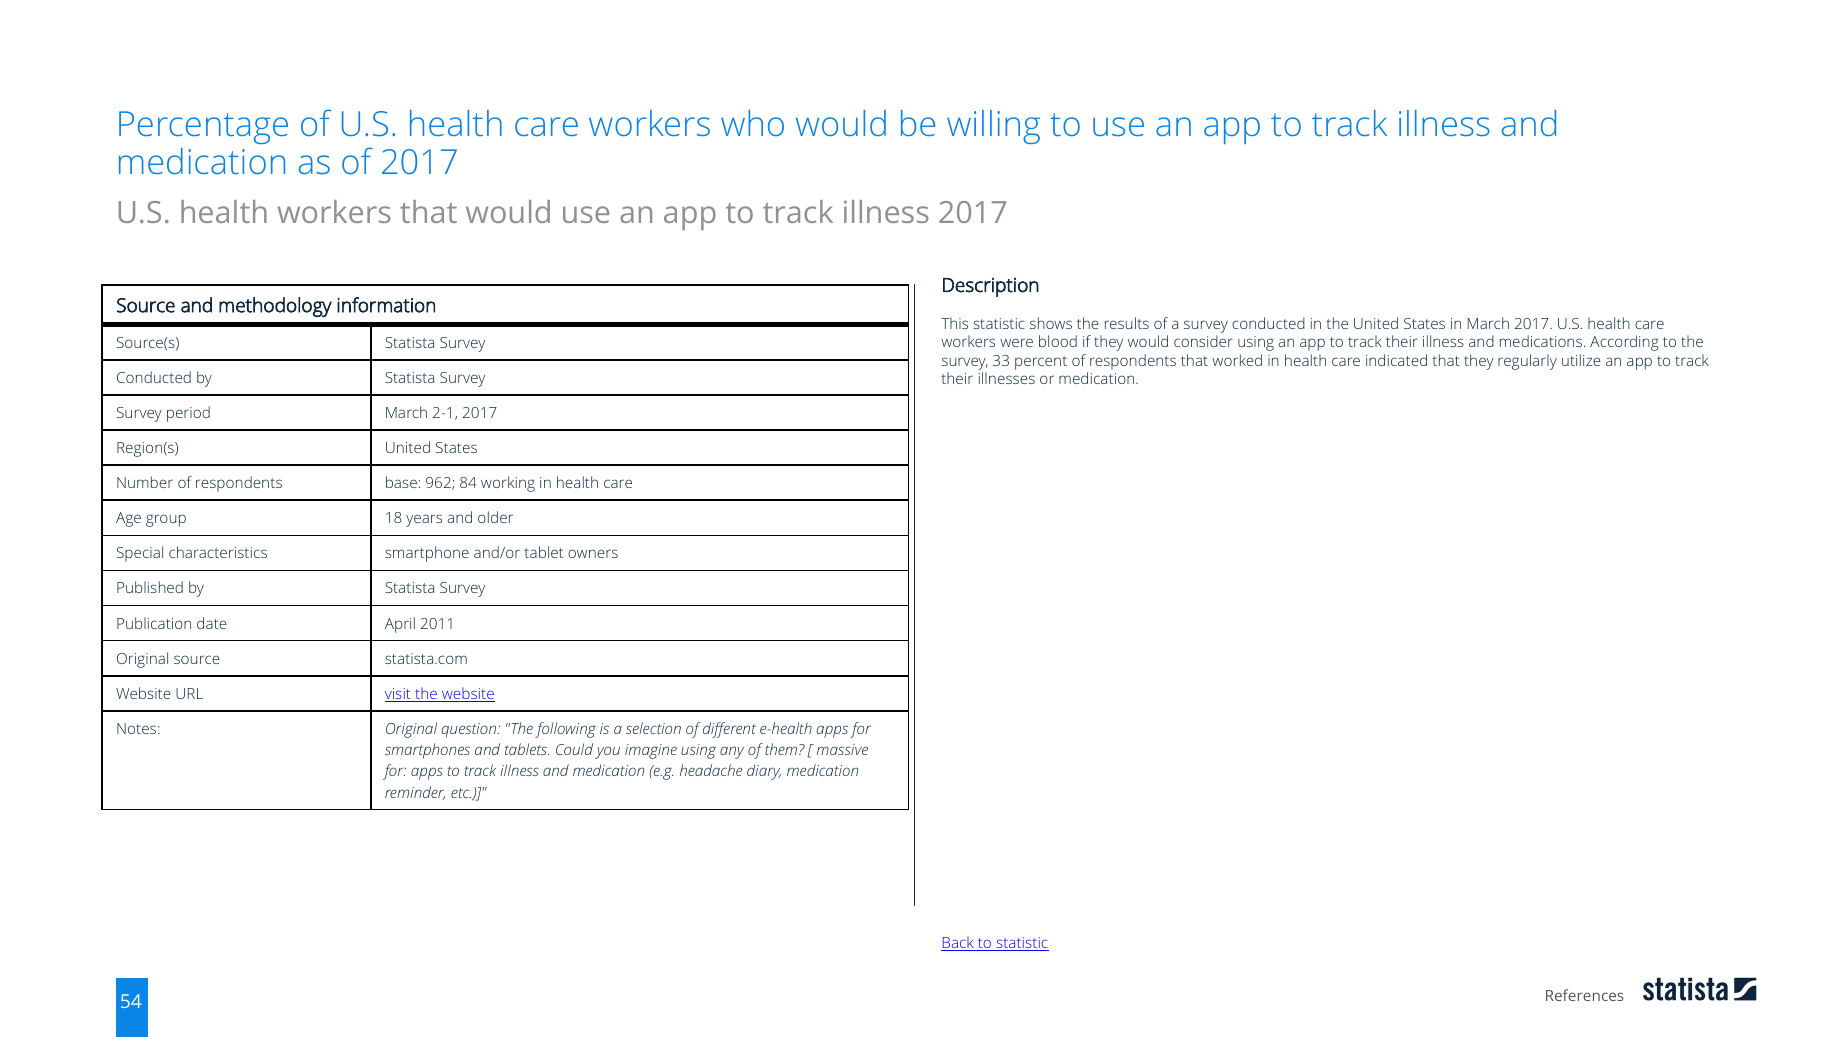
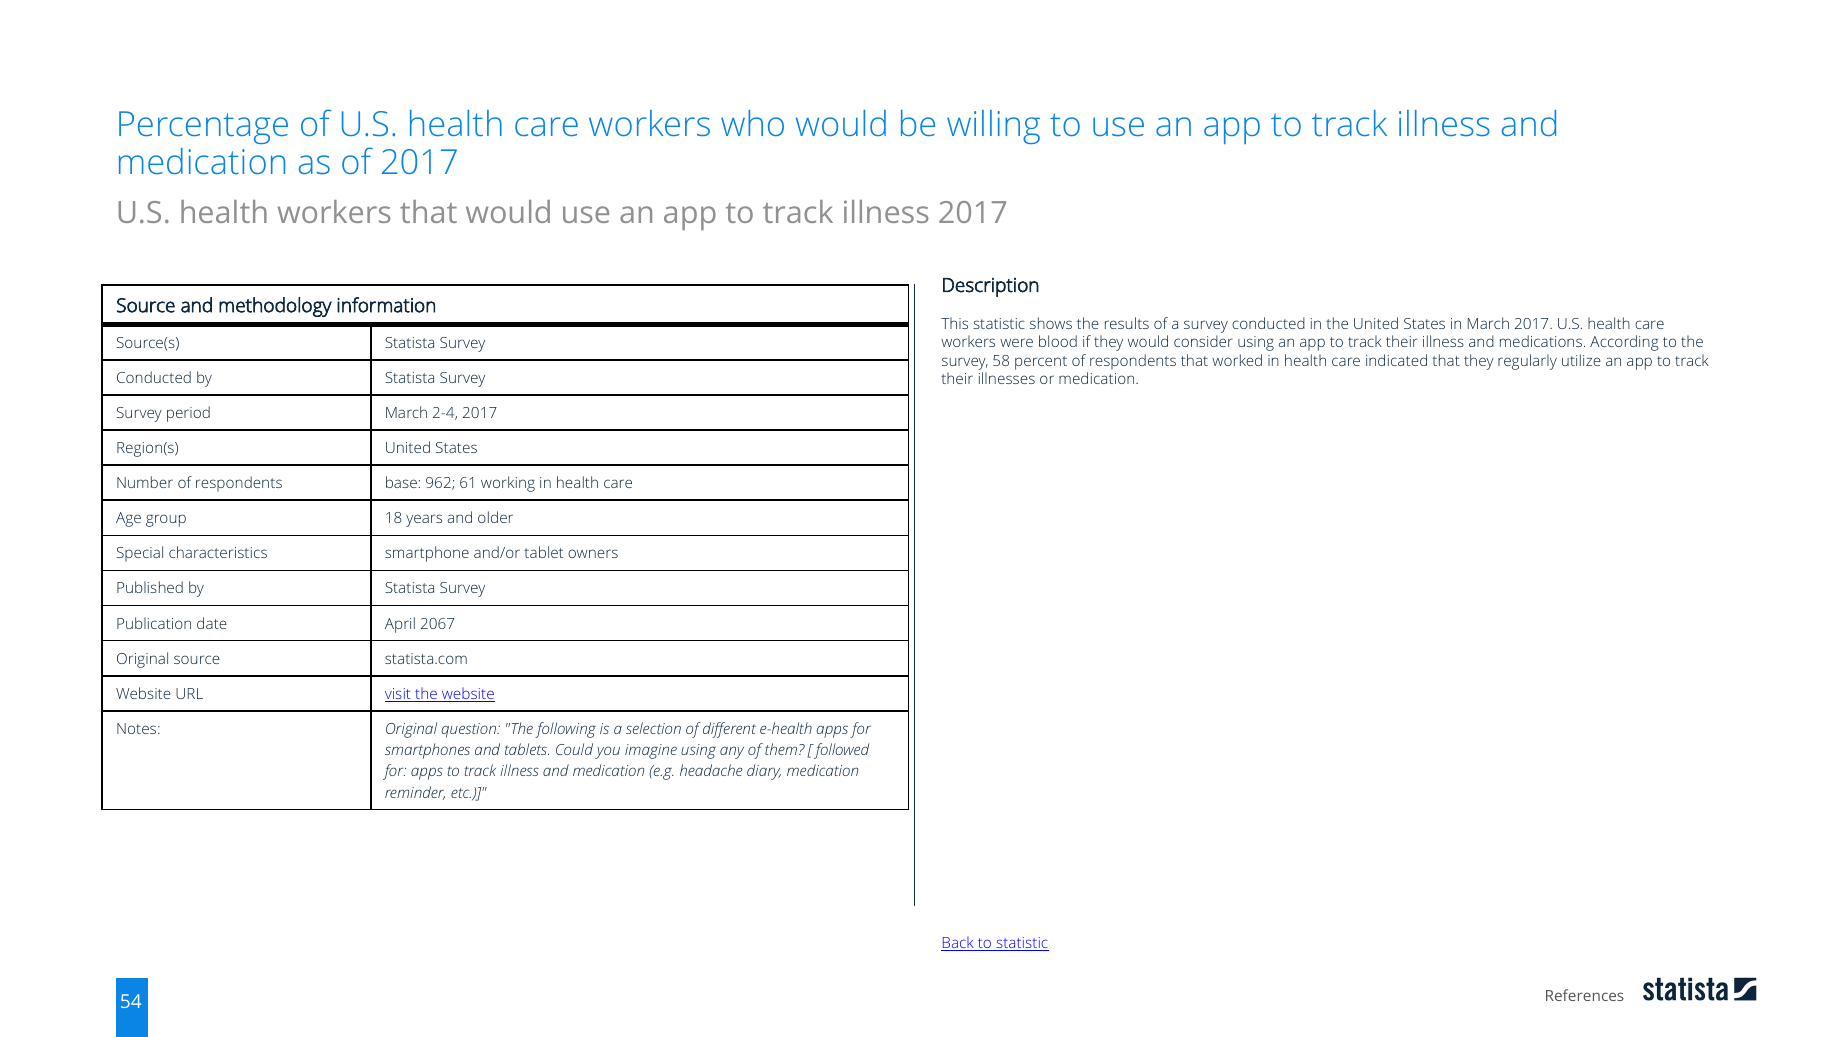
33: 33 -> 58 (1001, 361)
2-1: 2-1 -> 2-4 (445, 413)
84: 84 -> 61 (468, 483)
2011: 2011 -> 2067 (438, 624)
massive: massive -> followed (843, 750)
